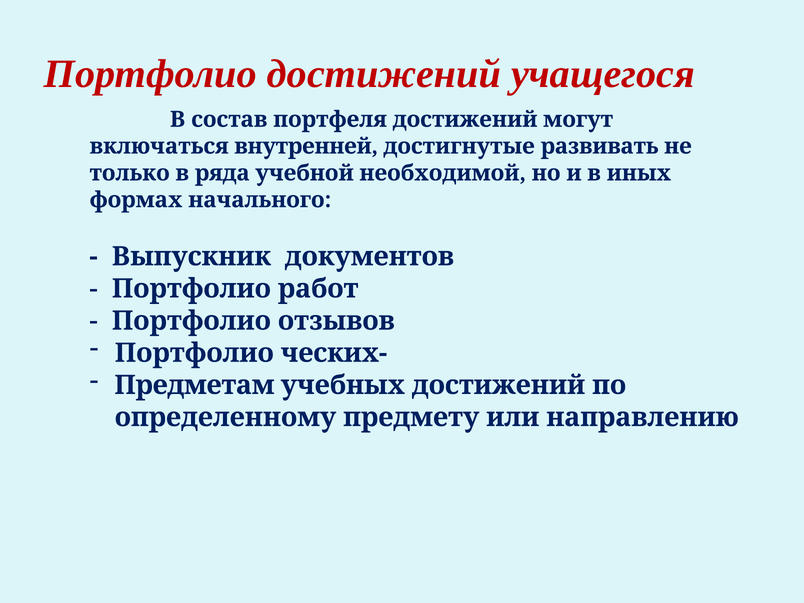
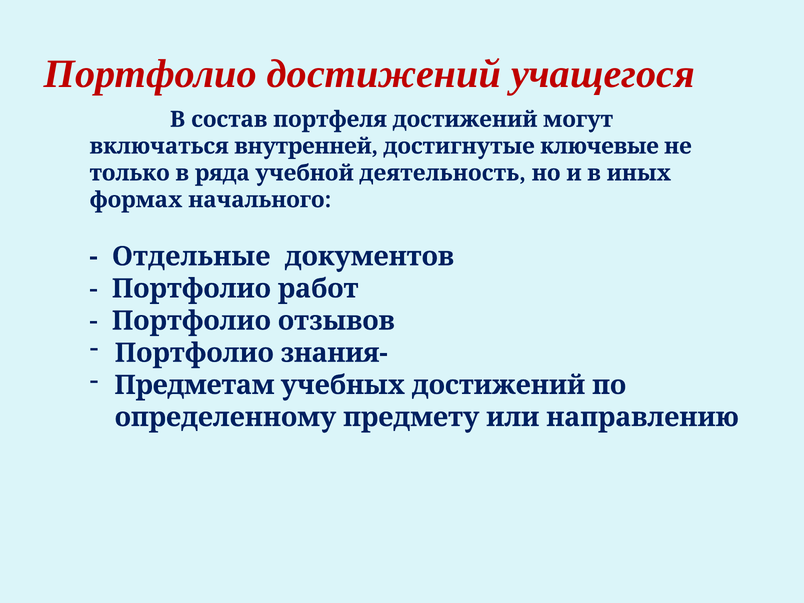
развивать: развивать -> ключевые (600, 146)
необходимой: необходимой -> деятельность (443, 173)
Выпускник: Выпускник -> Отдельные (191, 256)
ческих-: ческих- -> знания- (334, 353)
